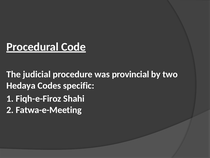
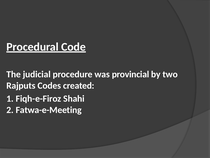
Hedaya: Hedaya -> Rajputs (21, 85)
specific: specific -> created (79, 85)
